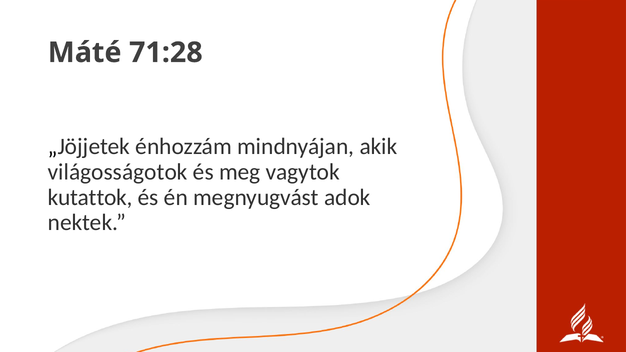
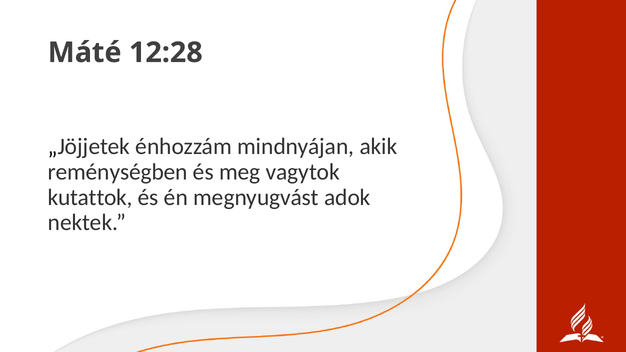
71:28: 71:28 -> 12:28 (166, 53)
világosságotok: világosságotok -> reménységben (118, 172)
